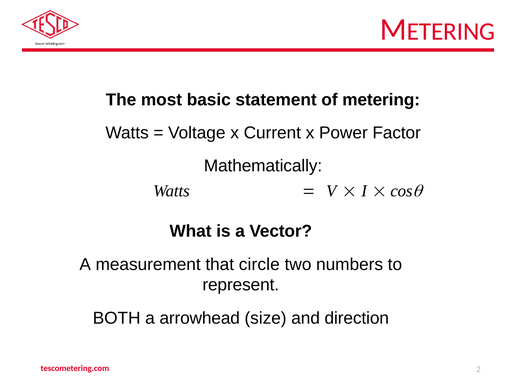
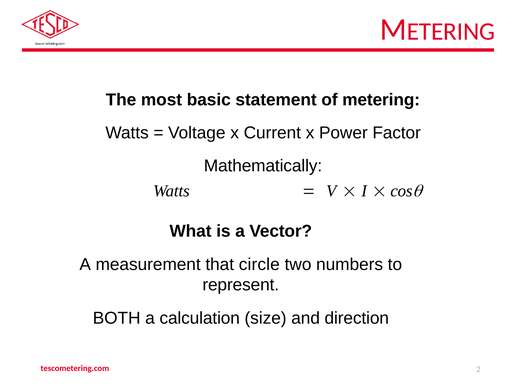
arrowhead: arrowhead -> calculation (200, 318)
